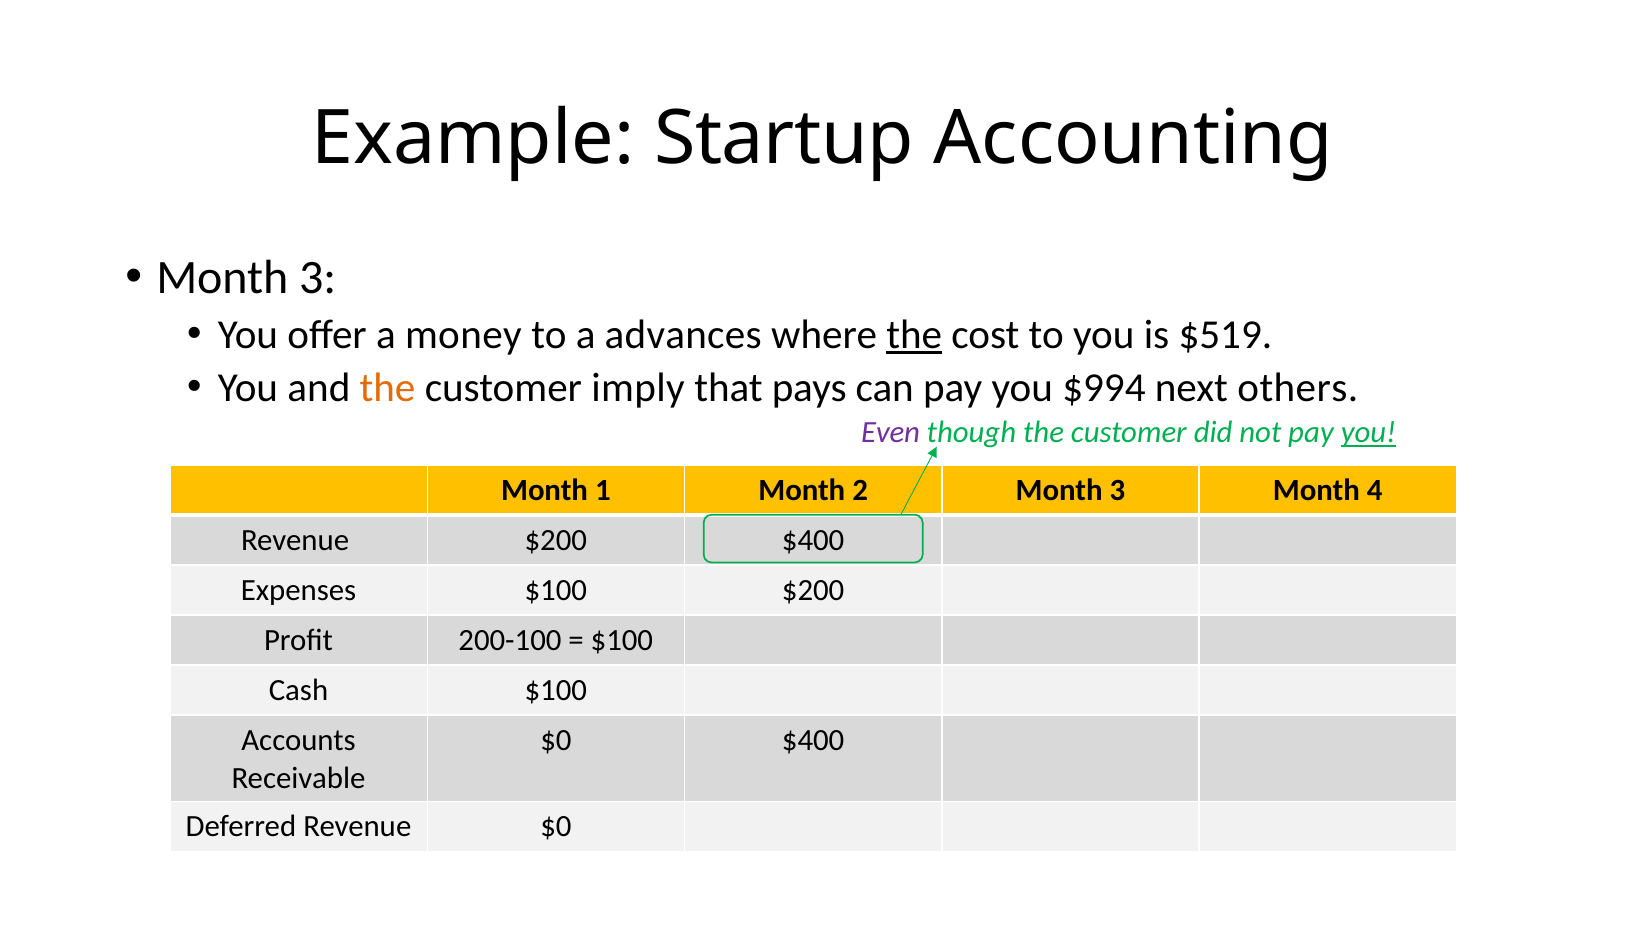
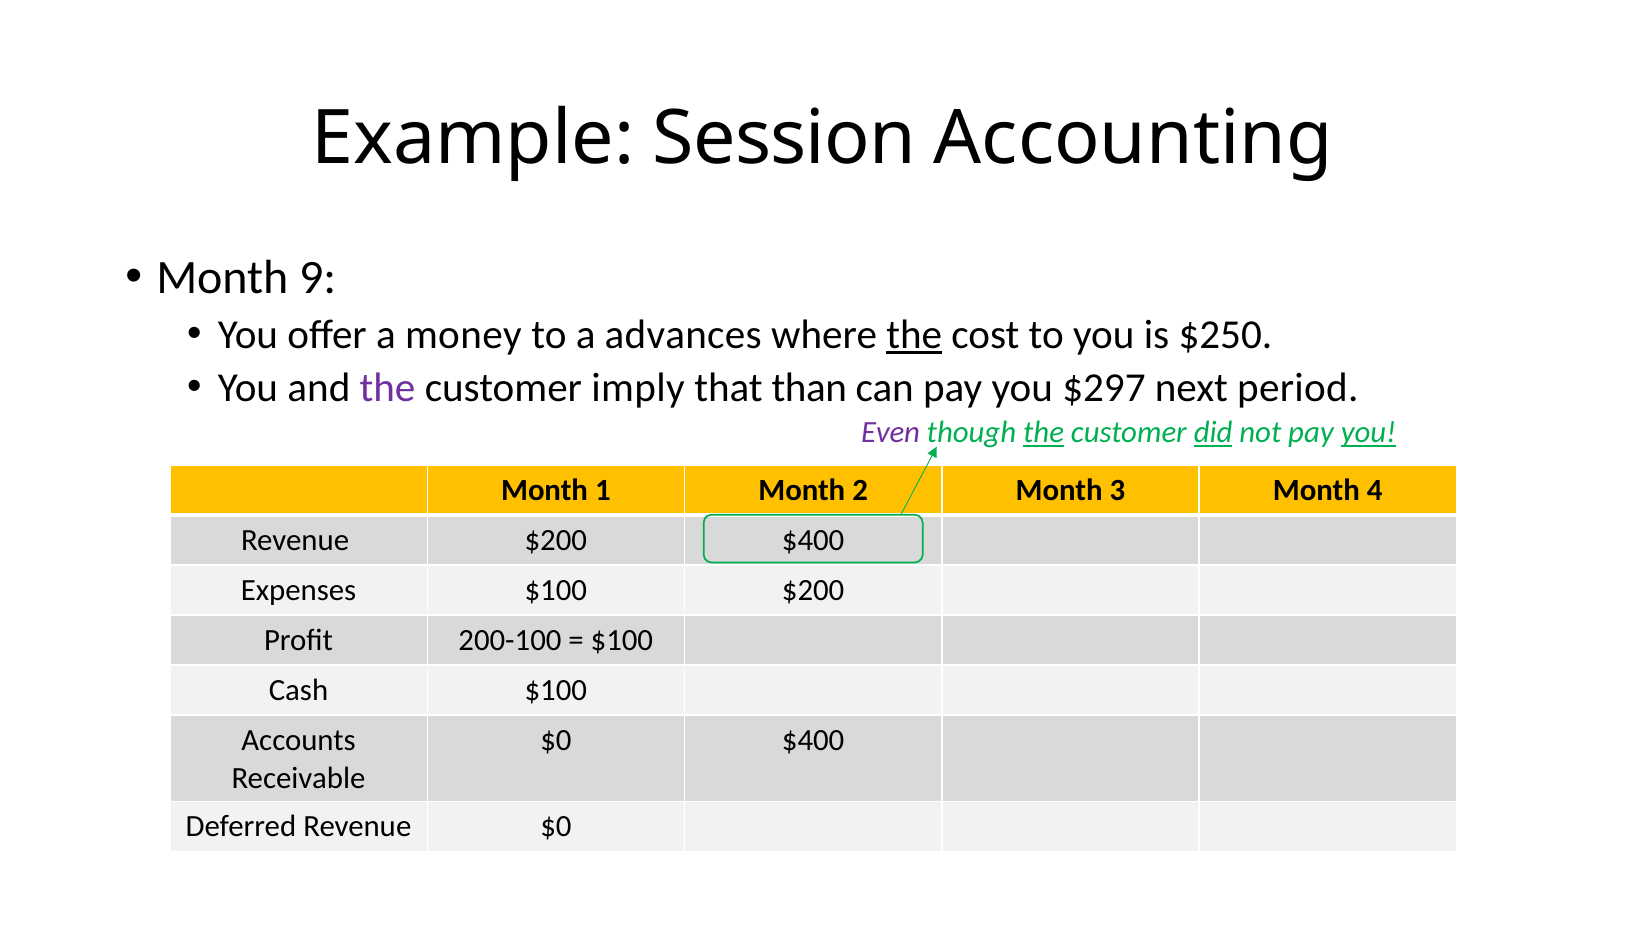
Startup: Startup -> Session (784, 138)
3: 3 -> 9 (318, 278)
$519: $519 -> $250 (1225, 335)
the colour: orange -> purple (388, 388)
pays: pays -> than (809, 388)
$994: $994 -> $297 (1104, 388)
others: others -> period (1298, 388)
the underline: none -> present (1044, 433)
did underline: none -> present (1213, 433)
